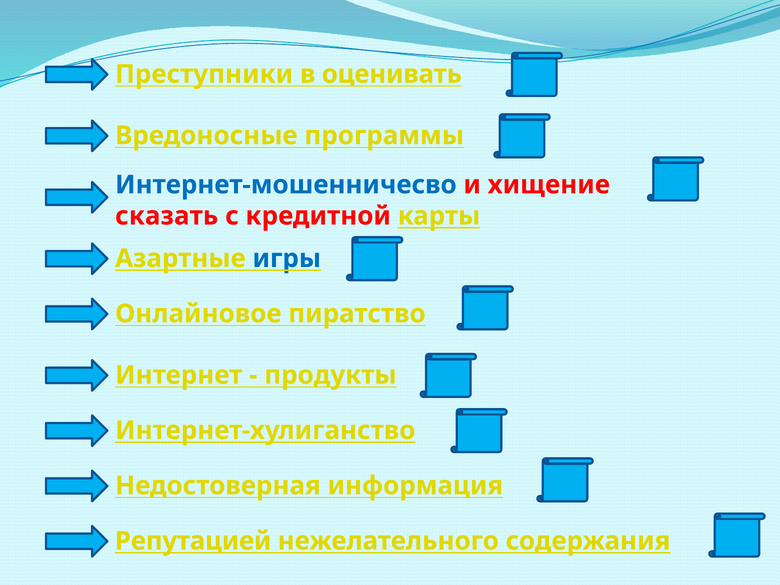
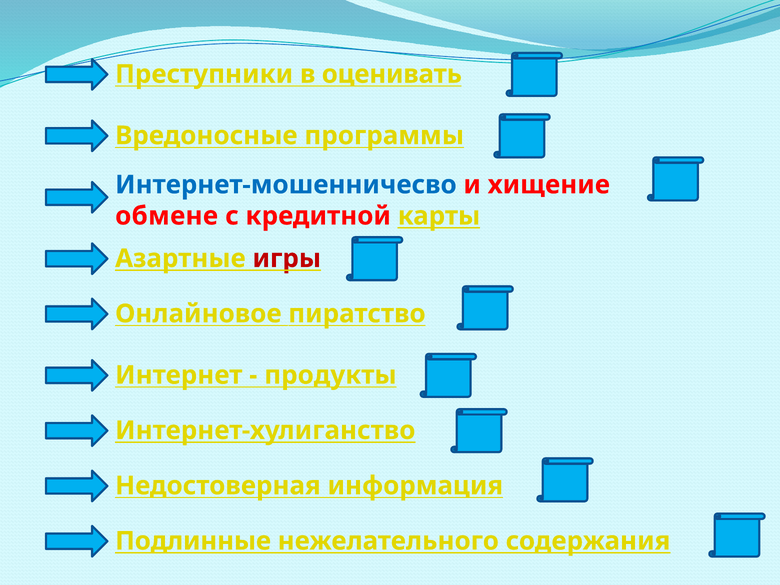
сказать: сказать -> обмене (167, 216)
игры colour: blue -> red (287, 258)
Репутацией: Репутацией -> Подлинные (193, 541)
